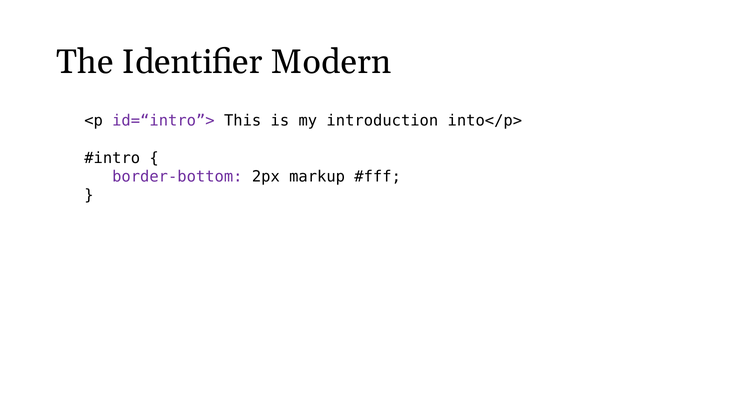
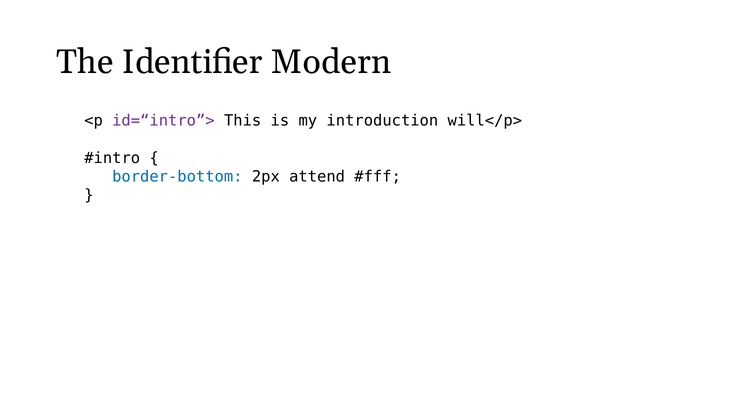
into</p>: into</p> -> will</p> (485, 120)
border-bottom colour: purple -> blue (177, 177)
markup: markup -> attend (317, 177)
